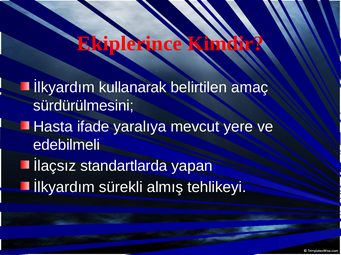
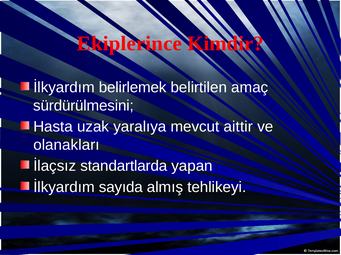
kullanarak: kullanarak -> belirlemek (133, 88)
ifade: ifade -> uzak (93, 127)
yere: yere -> aittir (238, 127)
edebilmeli: edebilmeli -> olanakları (66, 145)
sürekli: sürekli -> sayıda (121, 188)
